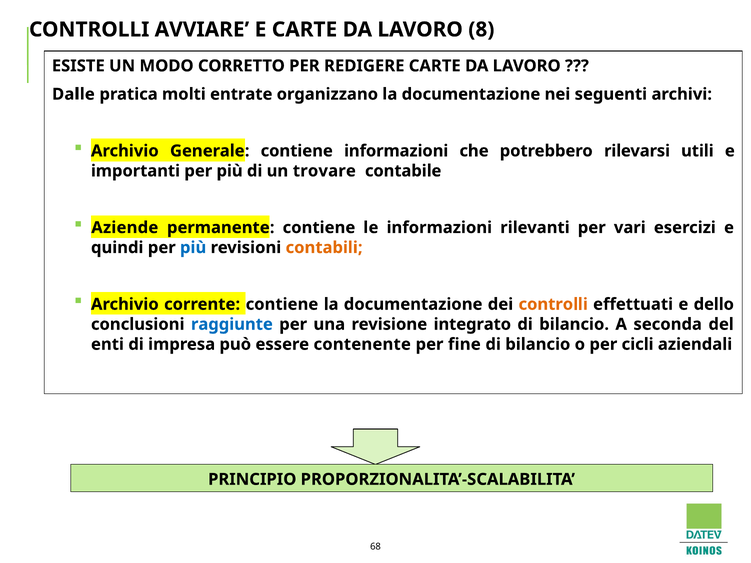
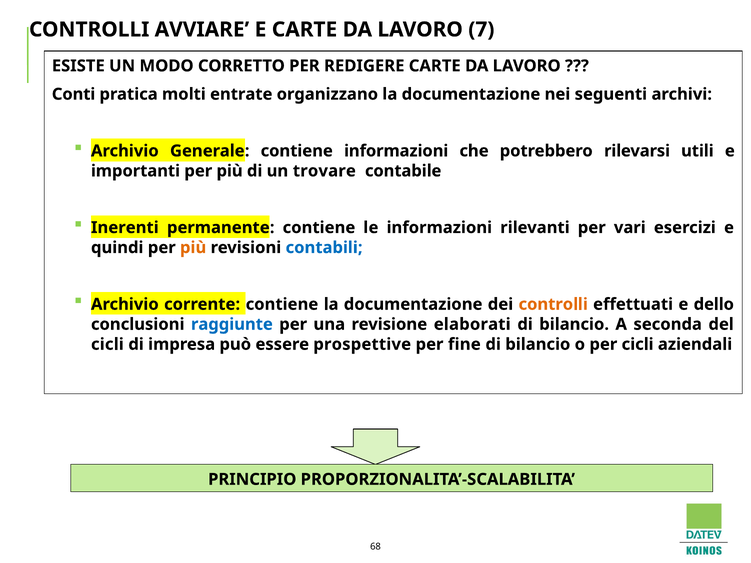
8: 8 -> 7 (481, 30)
Dalle: Dalle -> Conti (74, 94)
Aziende: Aziende -> Inerenti (125, 228)
più colour: blue -> orange (193, 248)
contabili colour: orange -> blue (324, 248)
integrato: integrato -> elaborati (472, 324)
enti: enti -> cicli (107, 344)
contenente: contenente -> prospettive (362, 344)
